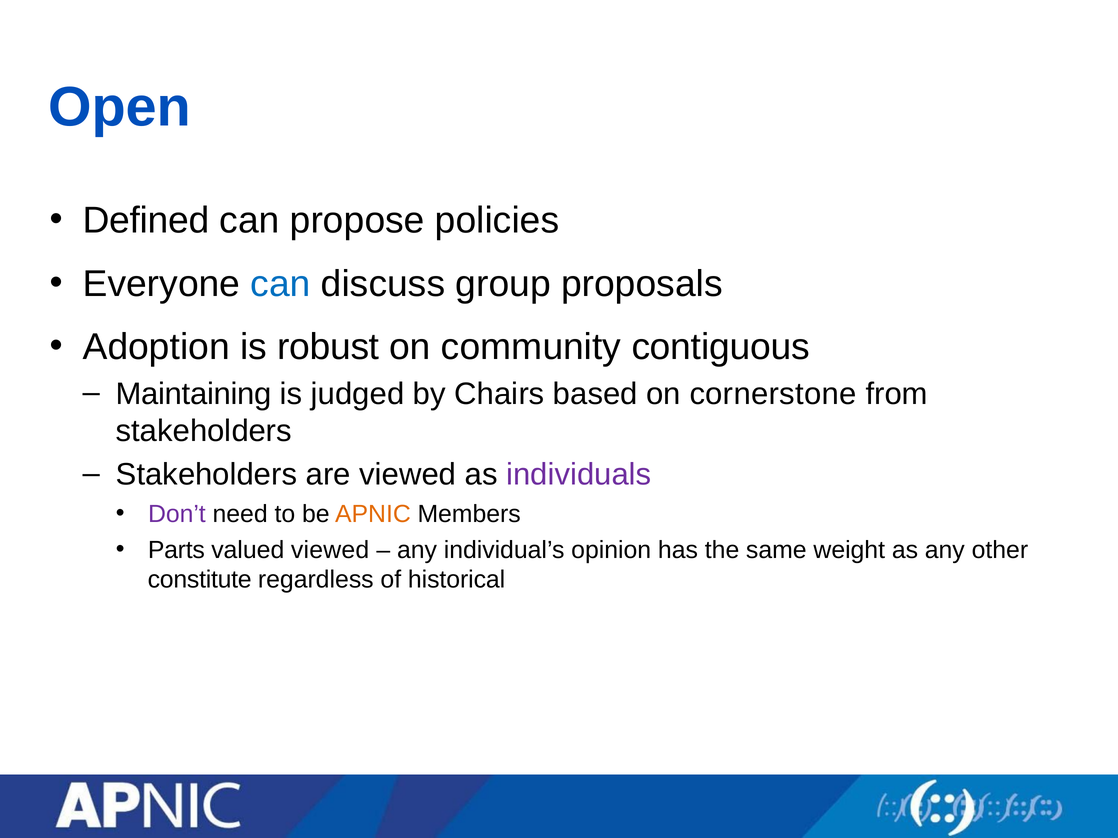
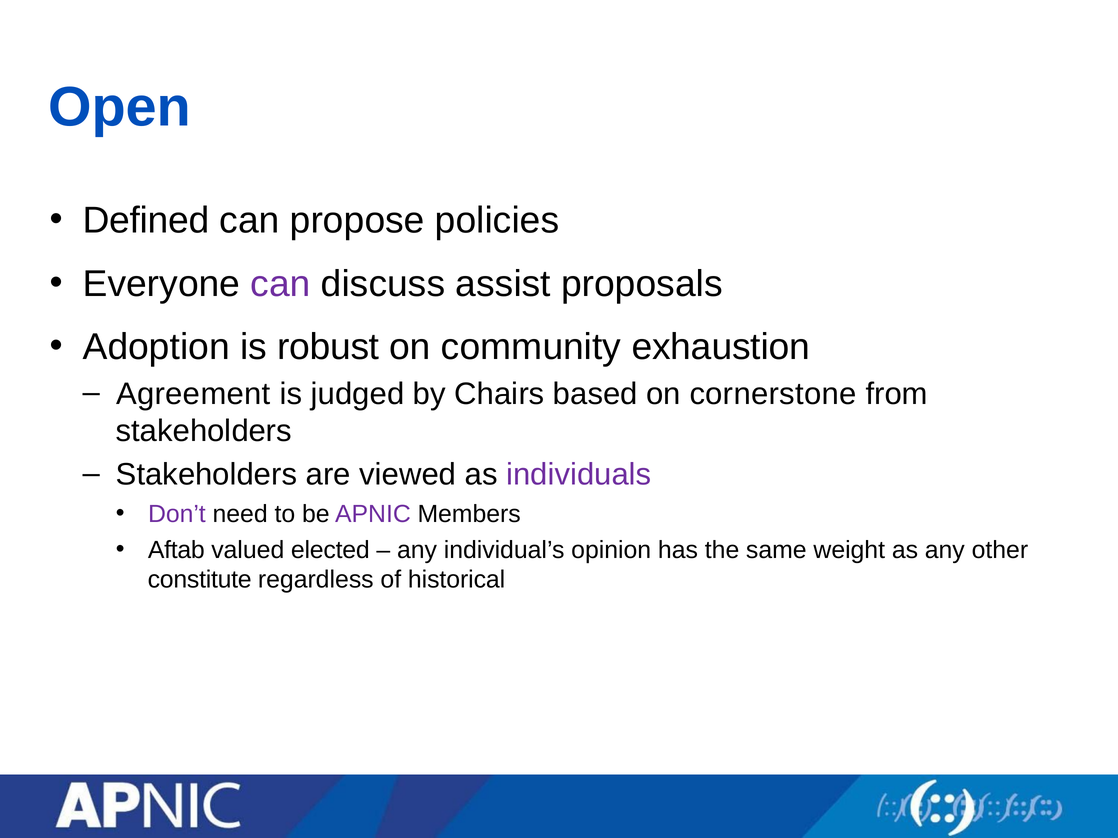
can colour: blue -> purple (281, 284)
group: group -> assist (503, 284)
contiguous: contiguous -> exhaustion (721, 347)
Maintaining: Maintaining -> Agreement (193, 394)
APNIC colour: orange -> purple (373, 514)
Parts: Parts -> Aftab (176, 550)
valued viewed: viewed -> elected (330, 550)
